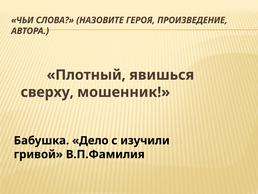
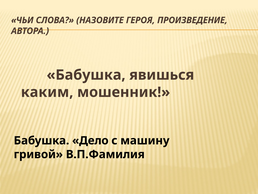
Плотный: Плотный -> Бабушка (86, 75)
сверху: сверху -> каким (47, 92)
изучили: изучили -> машину (145, 140)
